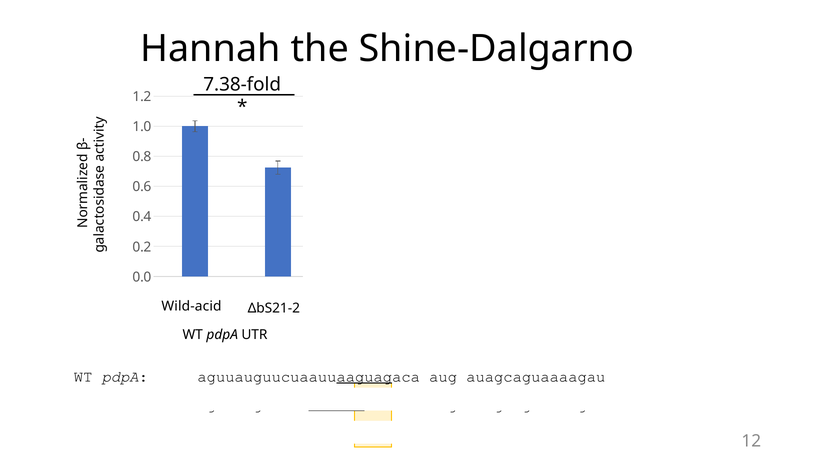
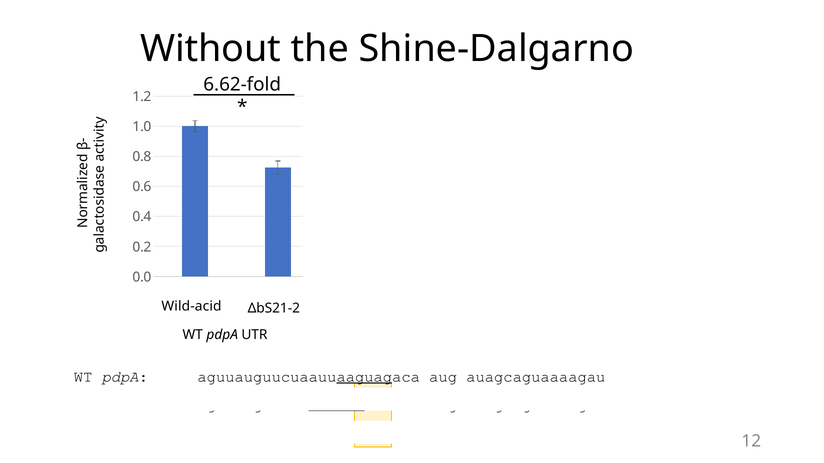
Hannah: Hannah -> Without (211, 49)
7.38-fold: 7.38-fold -> 6.62-fold (242, 85)
